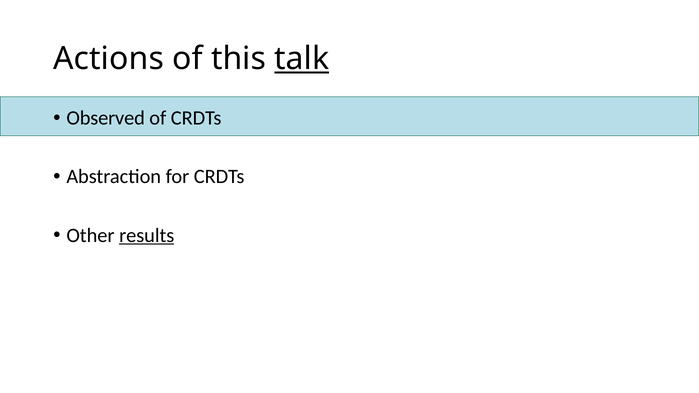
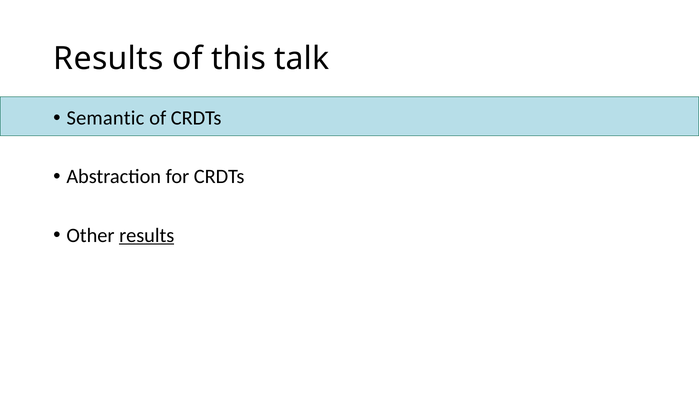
Actions: Actions -> Results (108, 59)
talk underline: present -> none (302, 59)
Observed: Observed -> Semantic (105, 118)
